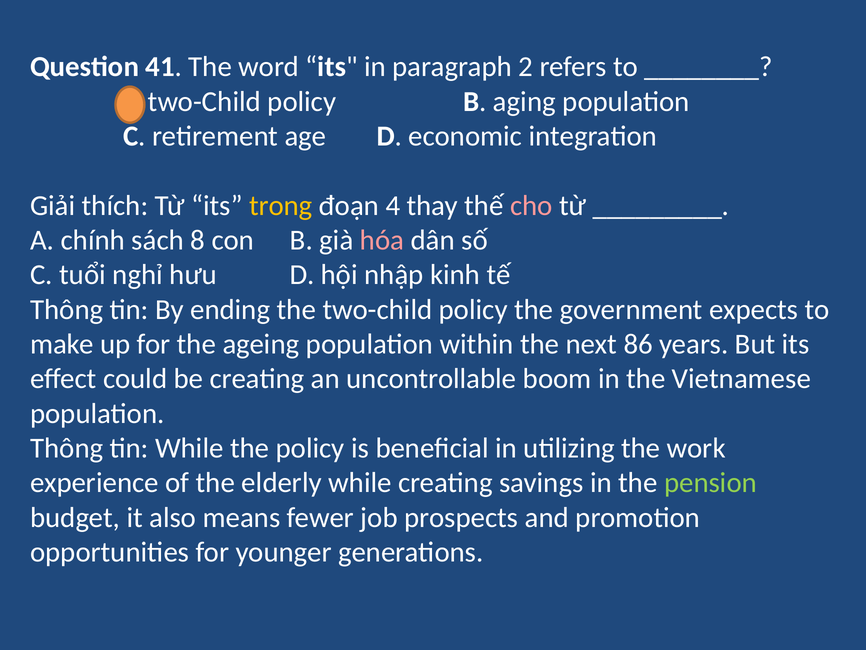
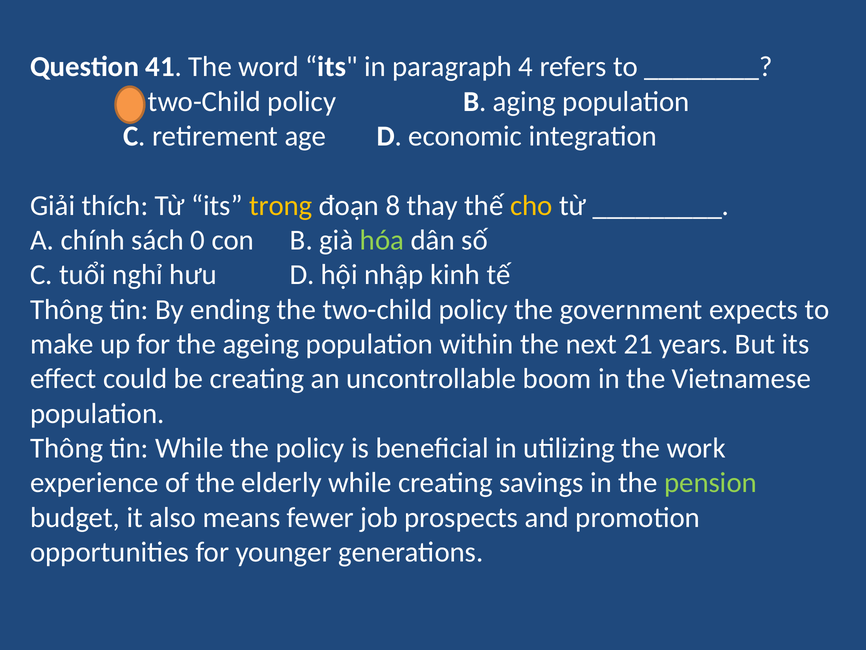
2: 2 -> 4 (526, 67)
4: 4 -> 8 (393, 205)
cho colour: pink -> yellow (531, 205)
8: 8 -> 0 (198, 240)
hóa colour: pink -> light green (382, 240)
86: 86 -> 21 (638, 344)
